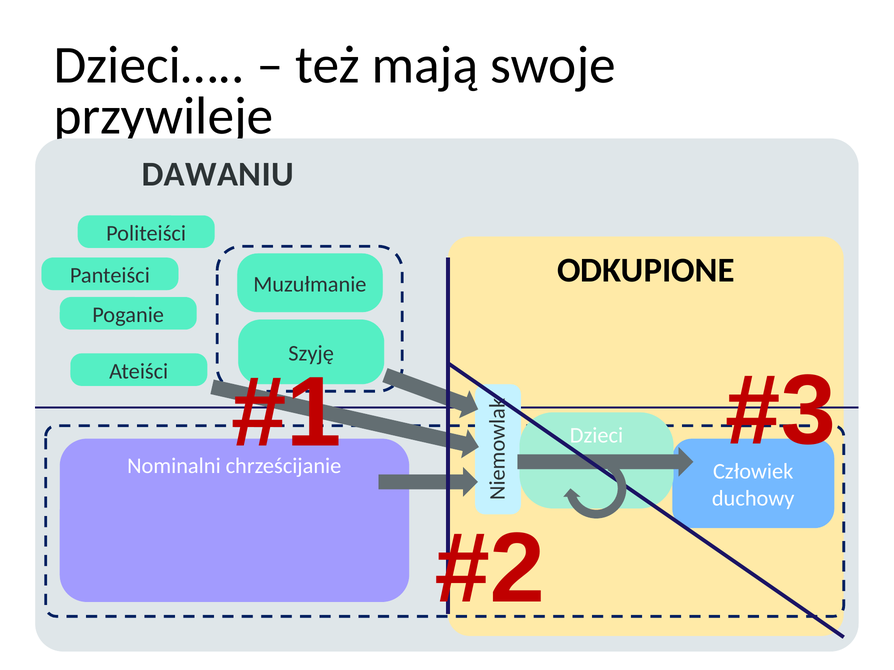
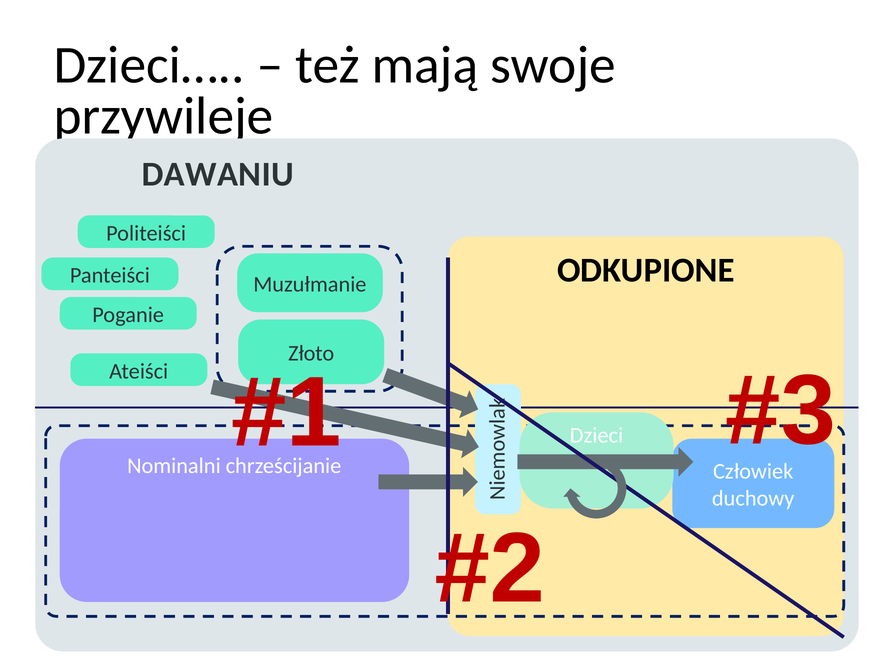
Szyję: Szyję -> Złoto (311, 354)
